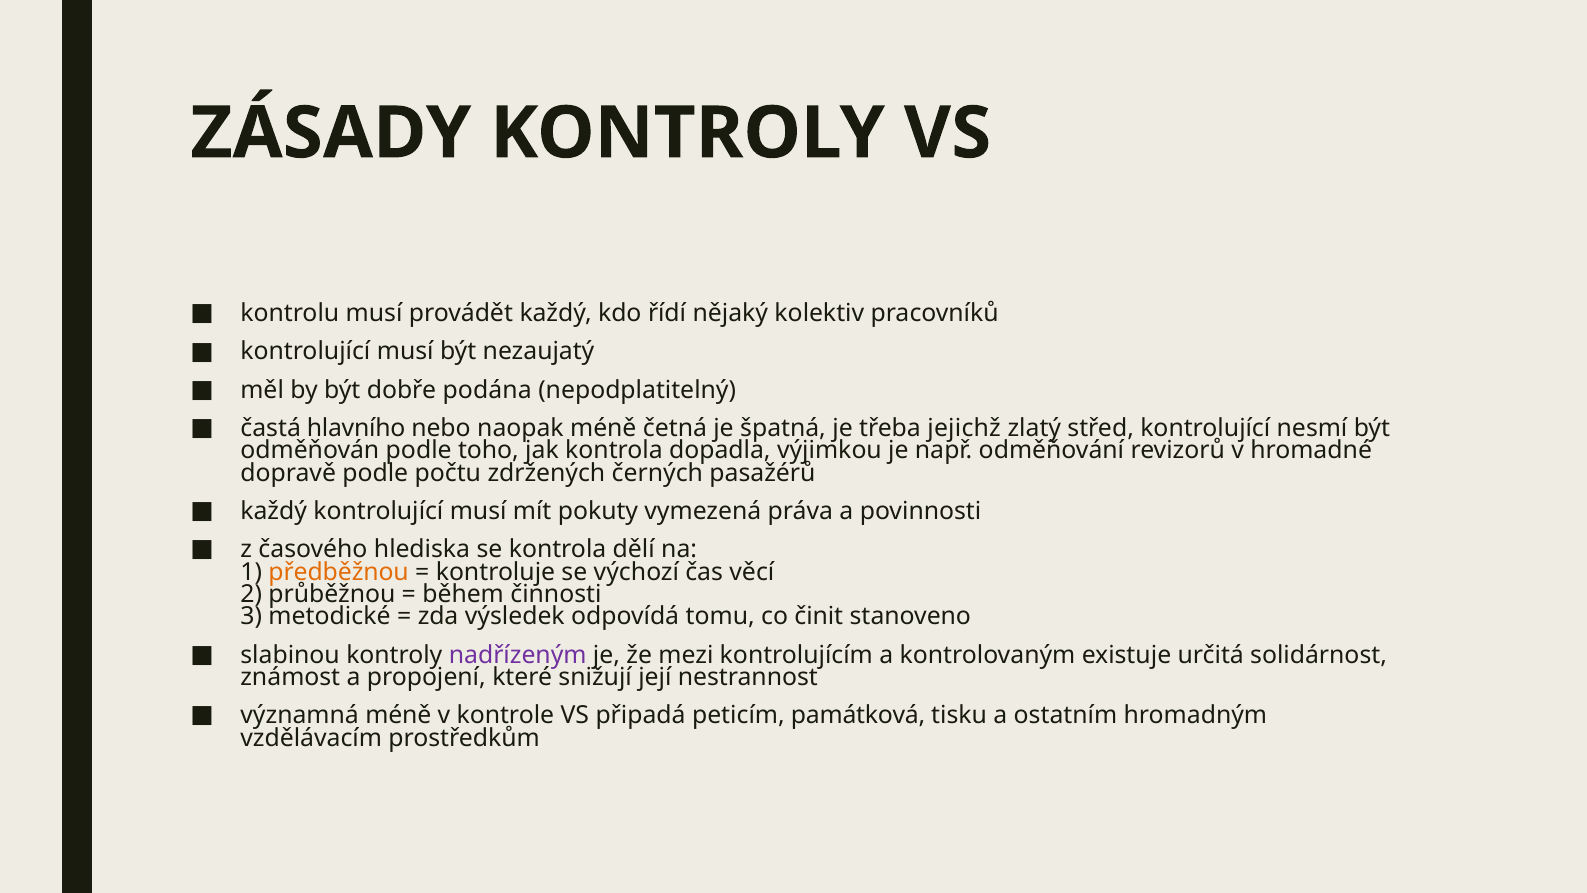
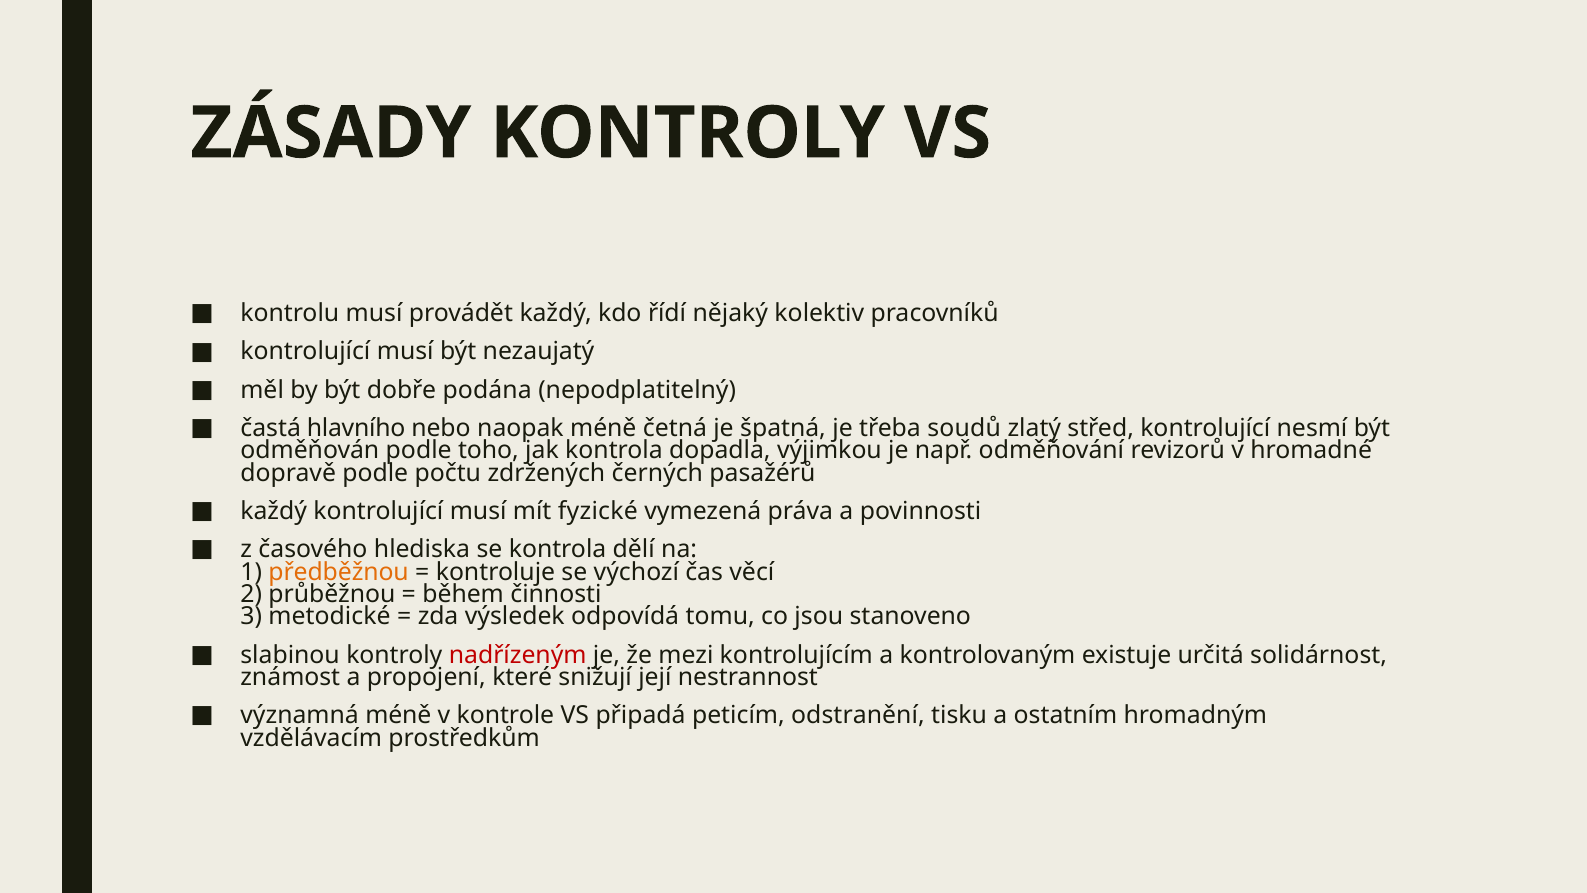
jejichž: jejichž -> soudů (964, 428)
pokuty: pokuty -> fyzické (598, 511)
činit: činit -> jsou (819, 616)
nadřízeným colour: purple -> red (518, 655)
památková: památková -> odstranění (858, 715)
